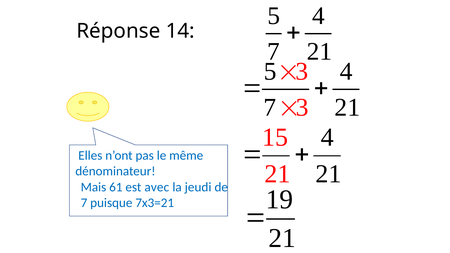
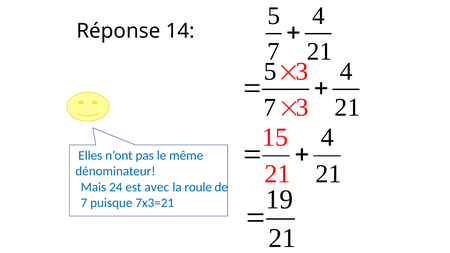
61: 61 -> 24 (116, 187)
jeudi: jeudi -> roule (198, 187)
